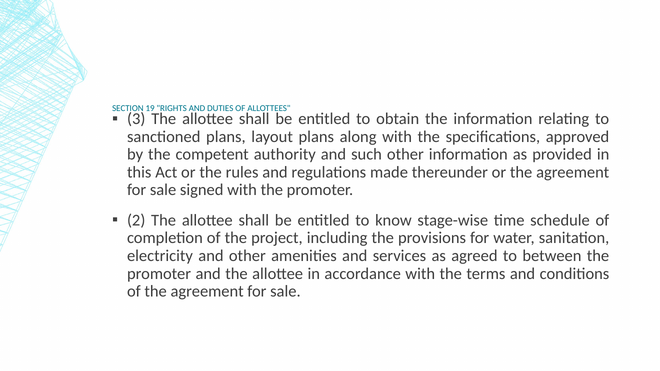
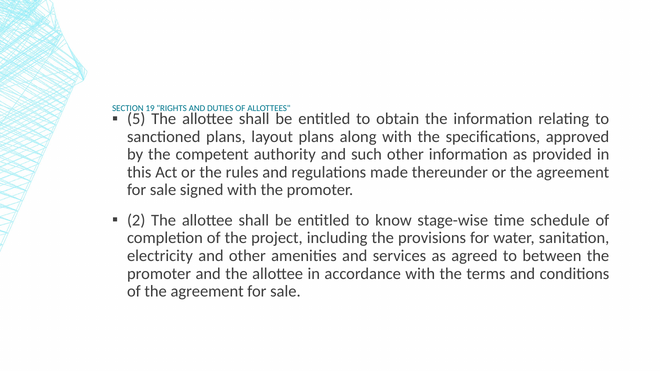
3: 3 -> 5 (136, 119)
